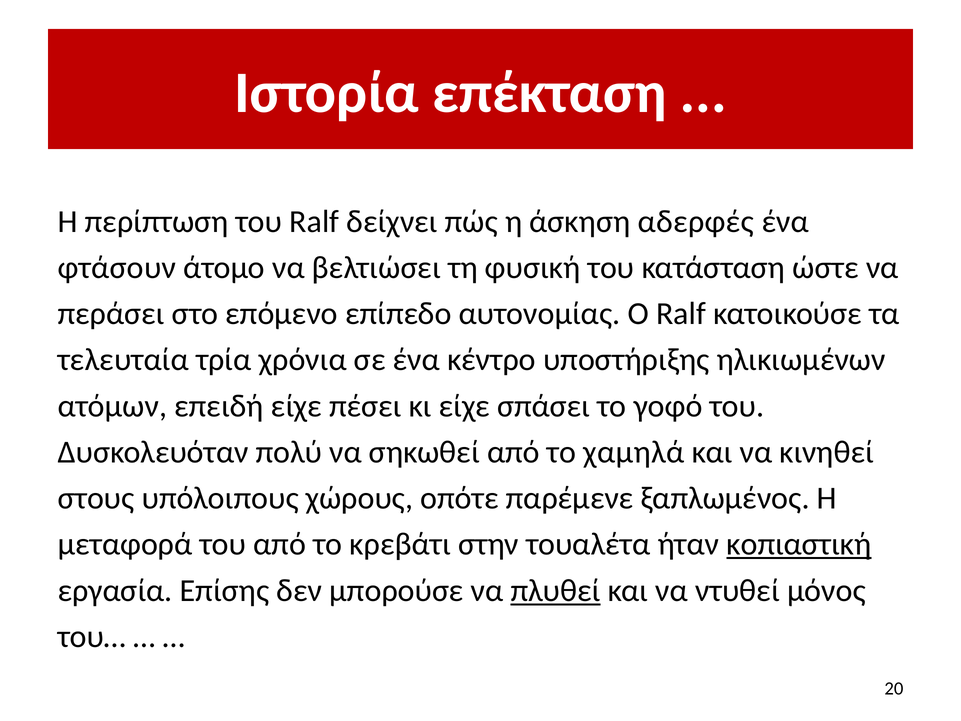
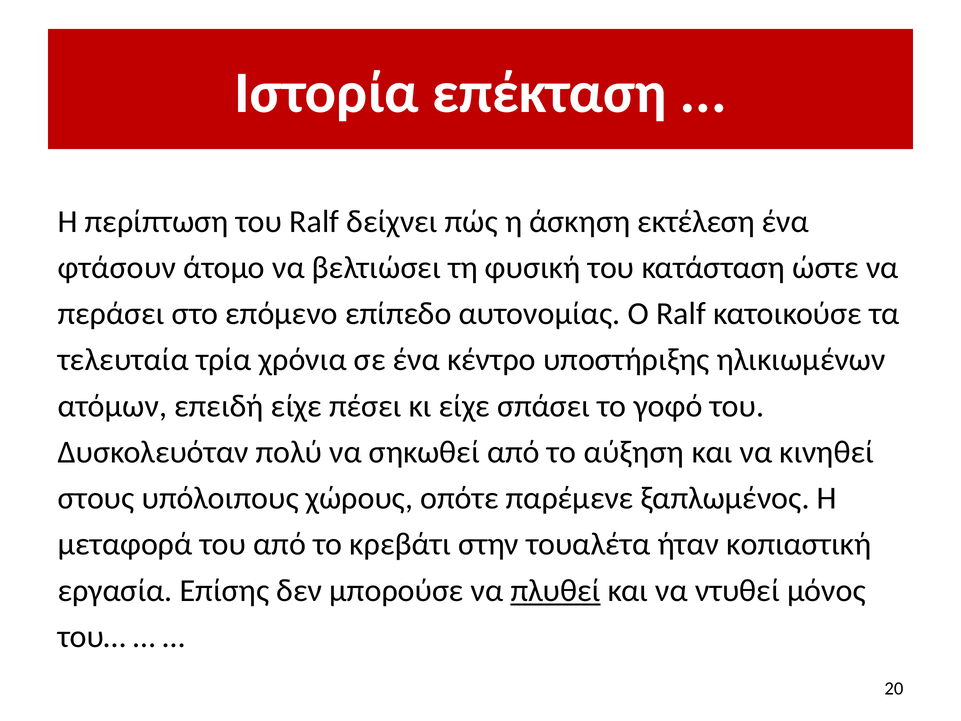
αδερφές: αδερφές -> εκτέλεση (696, 221)
χαμηλά: χαμηλά -> αύξηση (634, 452)
κοπιαστική underline: present -> none (799, 544)
